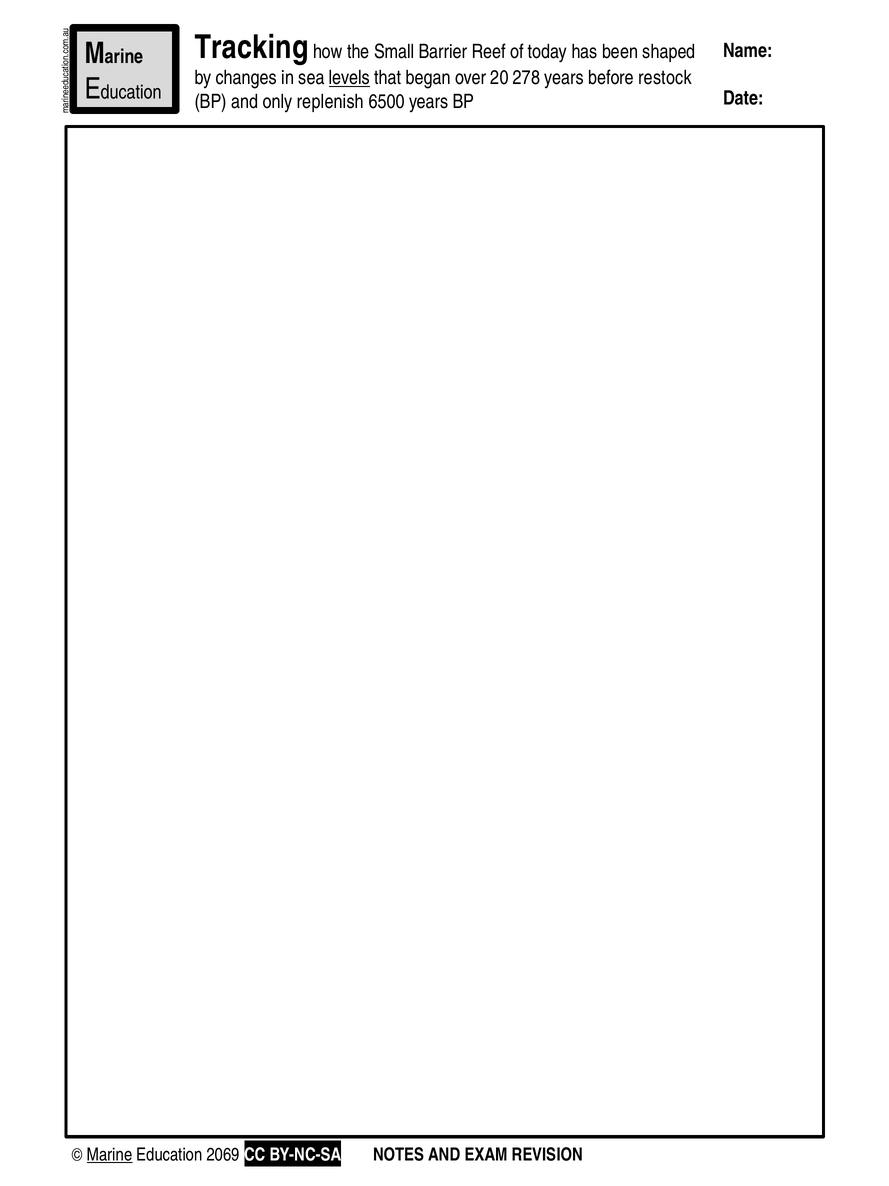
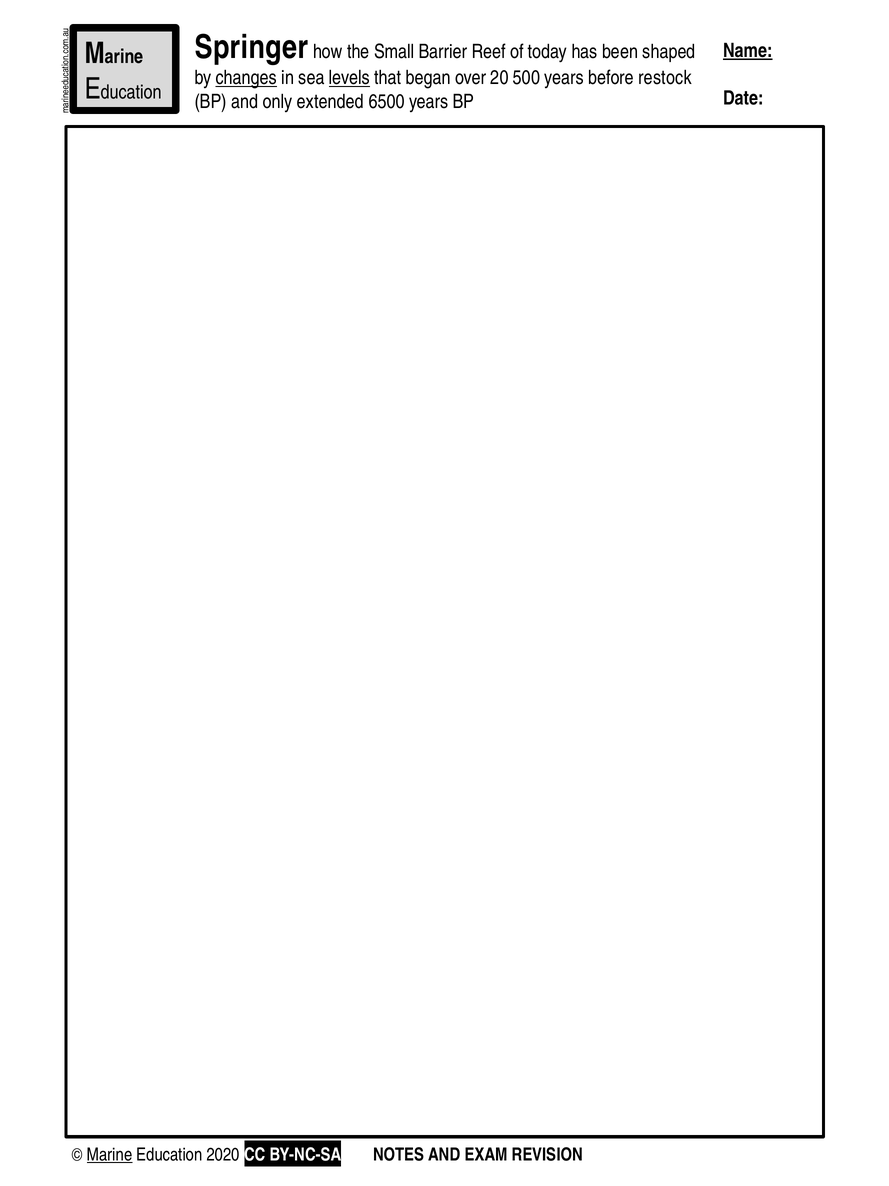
Tracking: Tracking -> Springer (251, 47)
Name underline: none -> present (748, 51)
changes underline: none -> present (246, 78)
278: 278 -> 500 (526, 78)
replenish: replenish -> extended (330, 102)
2069: 2069 -> 2020 (223, 1154)
